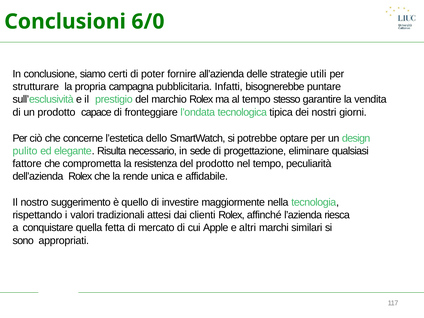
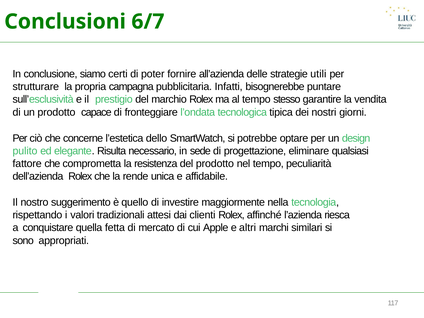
6/0: 6/0 -> 6/7 (148, 22)
